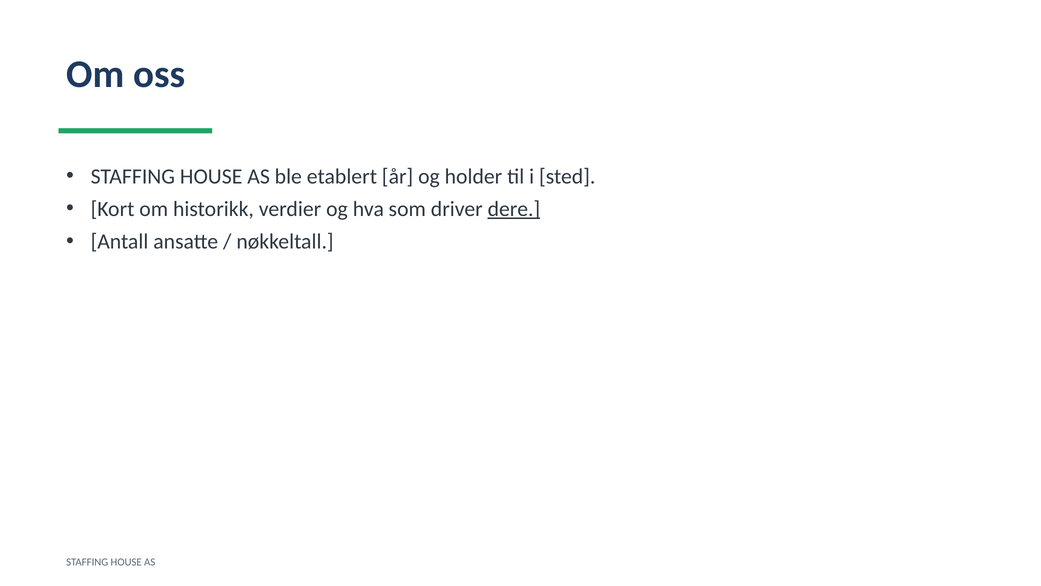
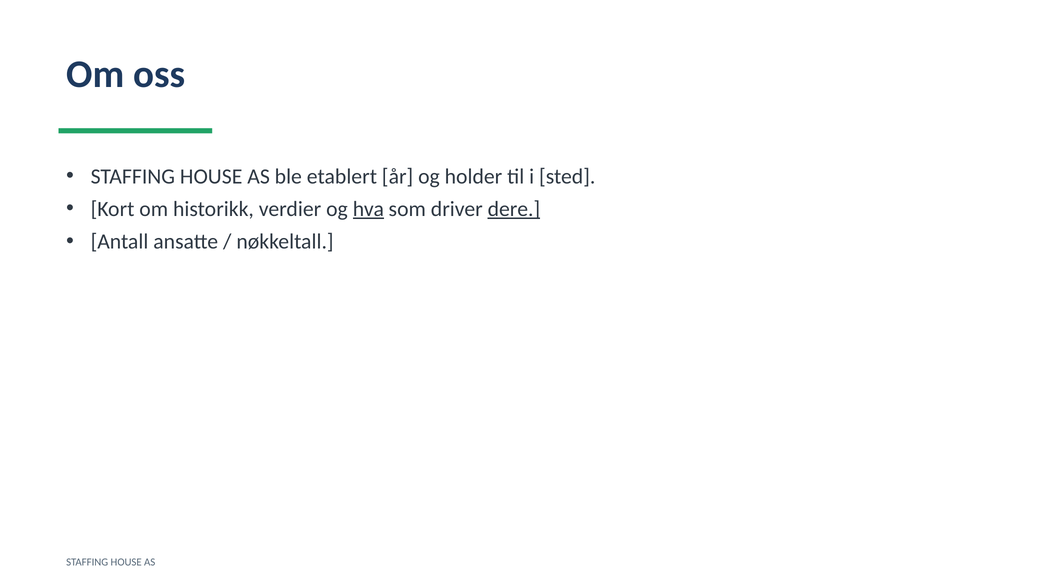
hva underline: none -> present (368, 209)
